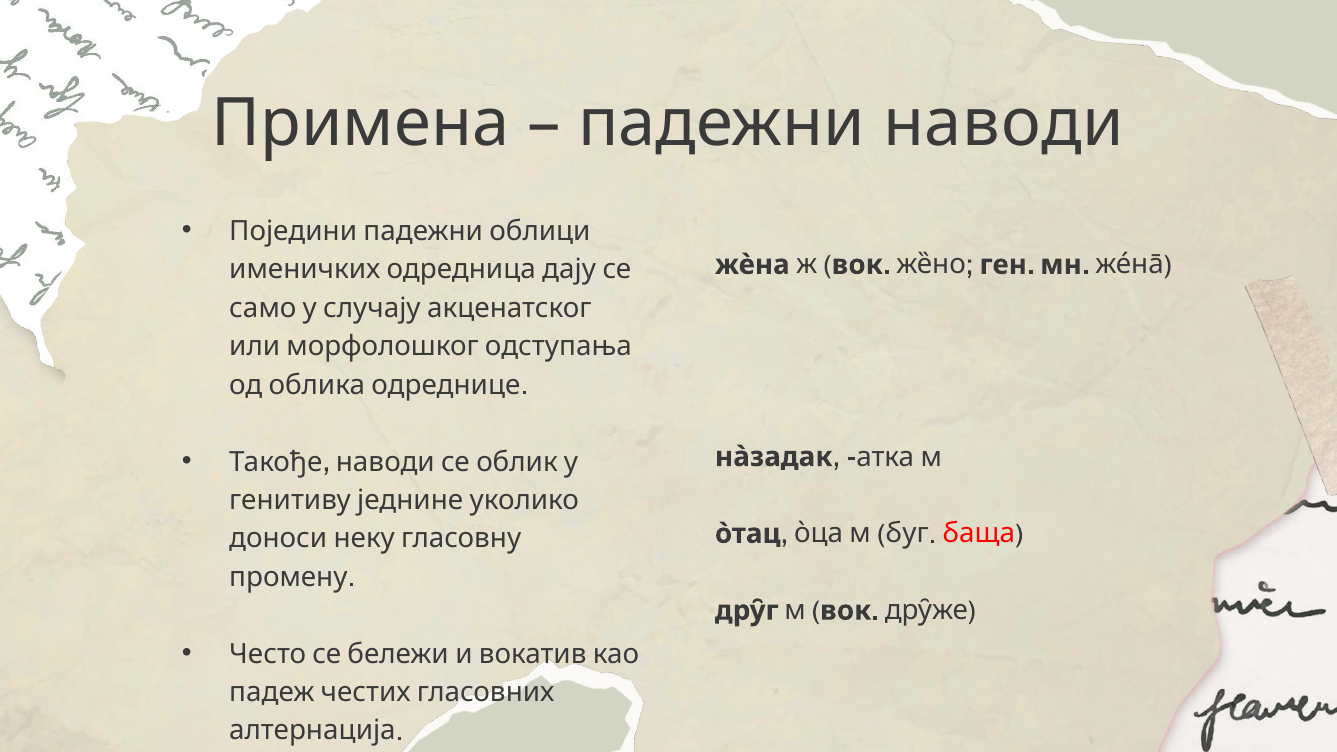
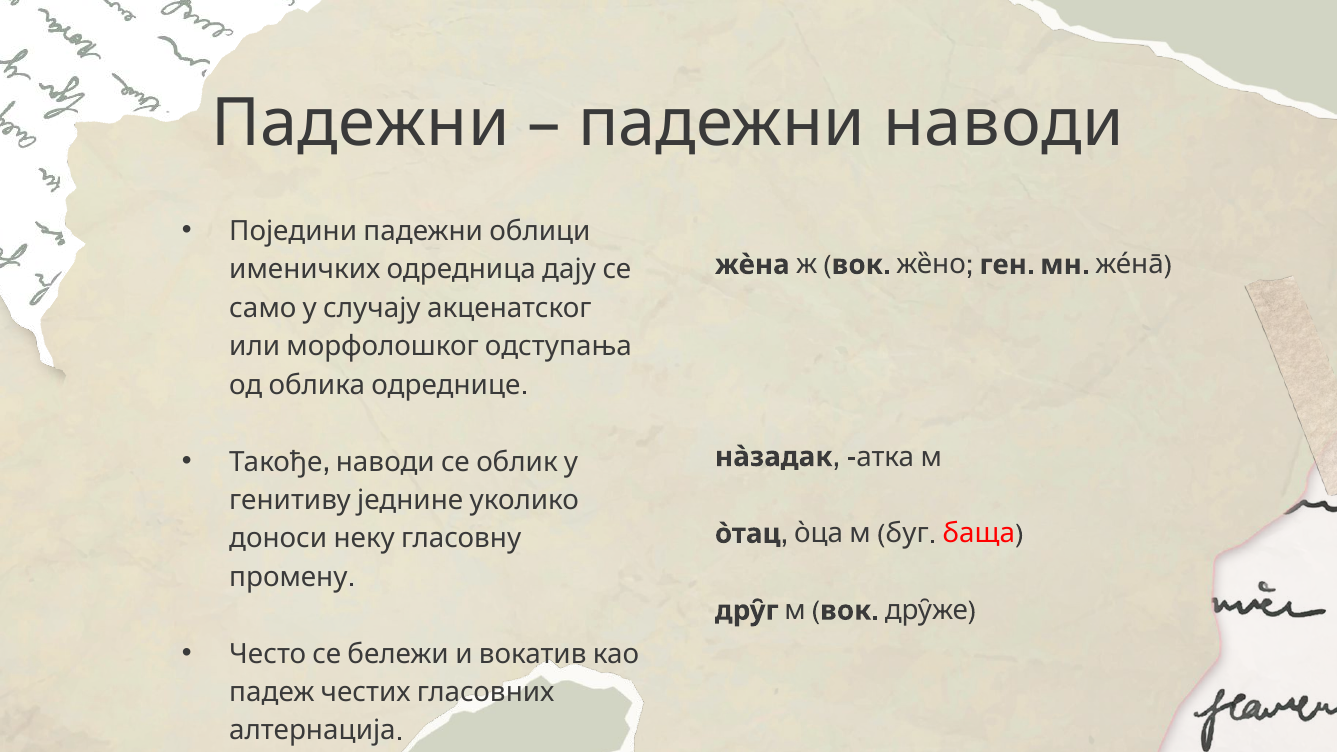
Примена: Примена -> Падежни (360, 123)
